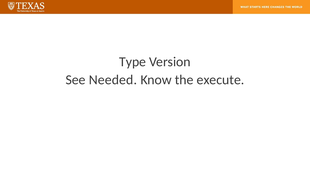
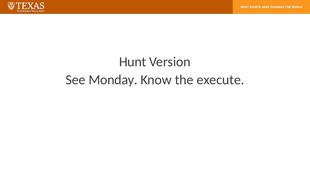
Type: Type -> Hunt (133, 62)
Needed: Needed -> Monday (113, 80)
